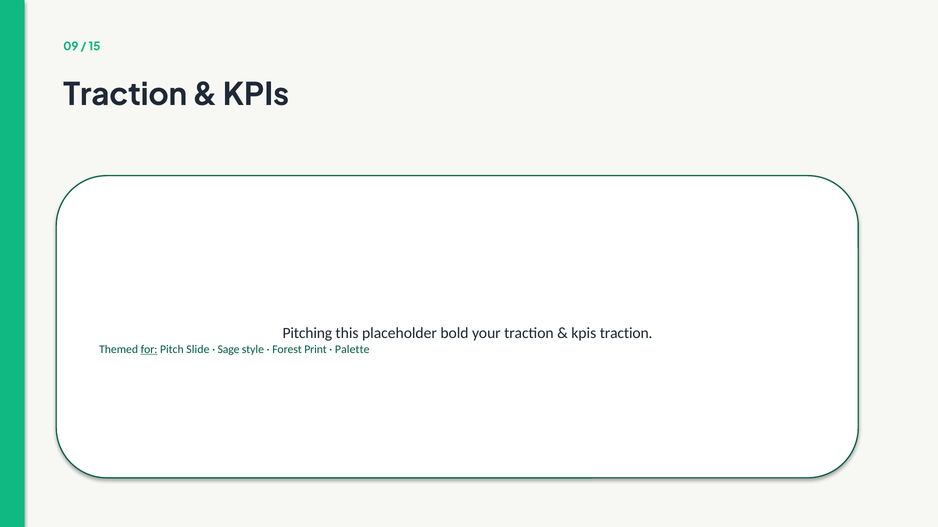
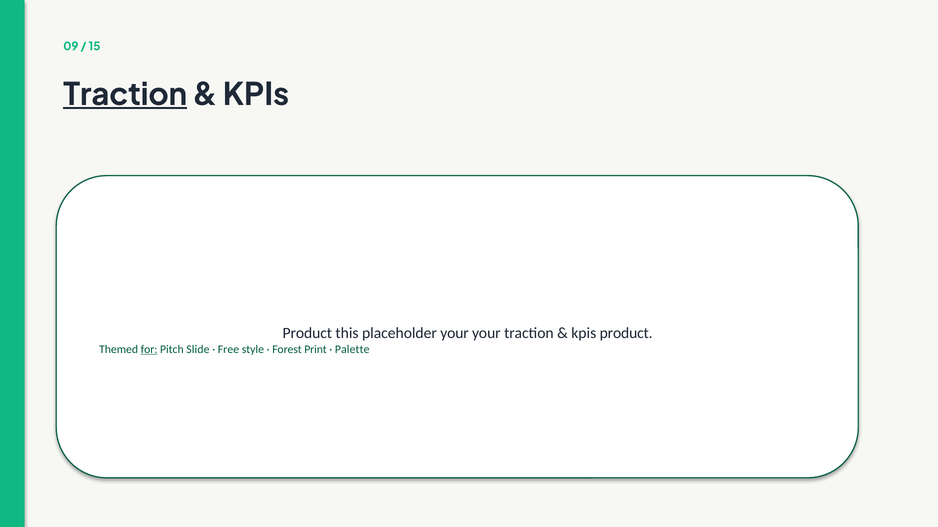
Traction underline: none -> present (125, 95)
Pitching: Pitching -> Product (307, 333)
placeholder bold: bold -> your (455, 333)
traction: traction -> product (626, 333)
Sage: Sage -> Free (228, 350)
